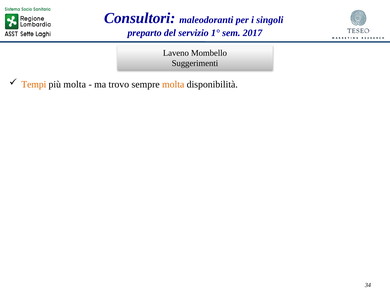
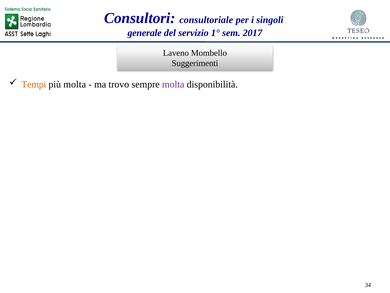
maleodoranti: maleodoranti -> consultoriale (206, 20)
preparto: preparto -> generale (145, 33)
molta colour: orange -> purple (173, 84)
